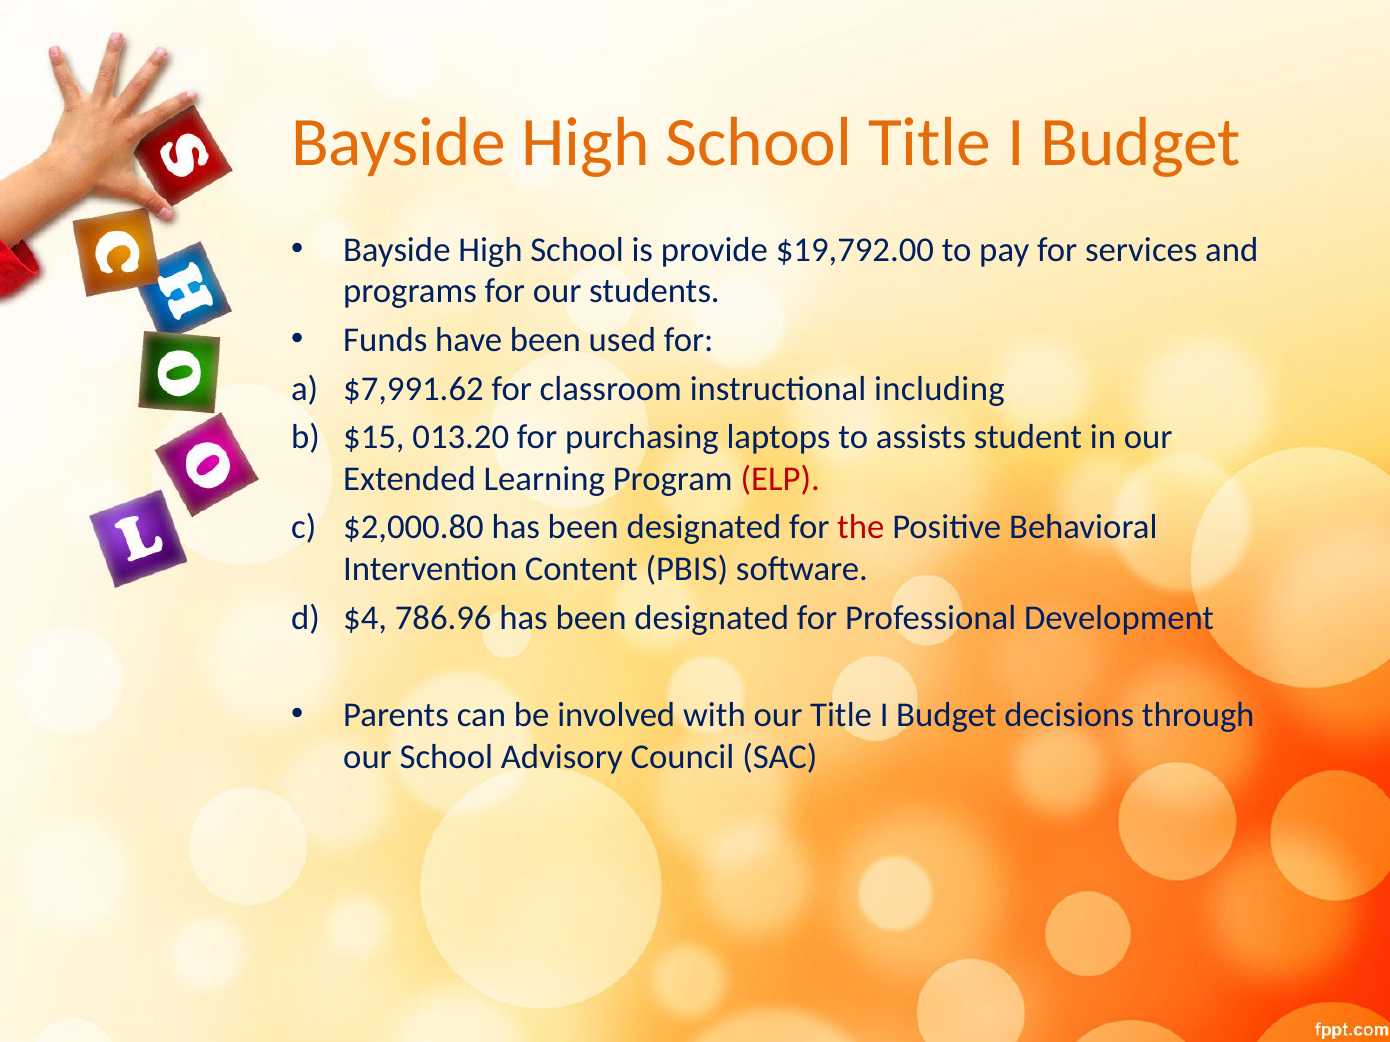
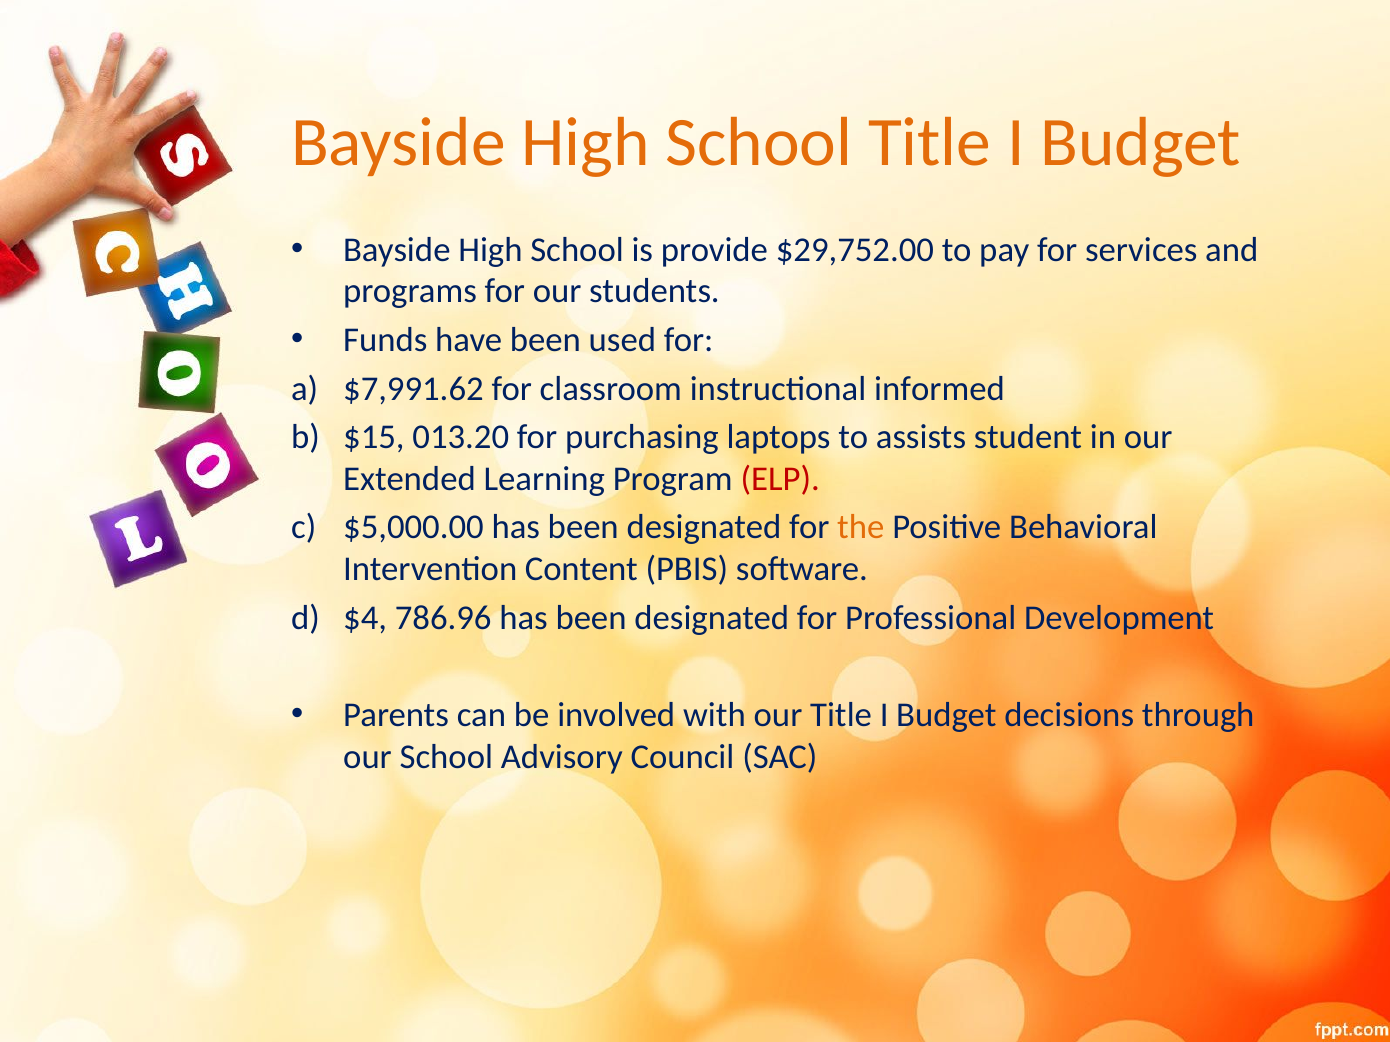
$19,792.00: $19,792.00 -> $29,752.00 (855, 250)
including: including -> informed (940, 389)
$2,000.80: $2,000.80 -> $5,000.00 (413, 528)
the colour: red -> orange (861, 528)
